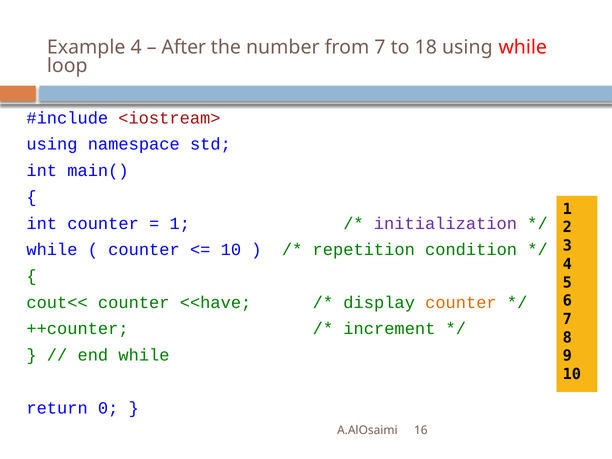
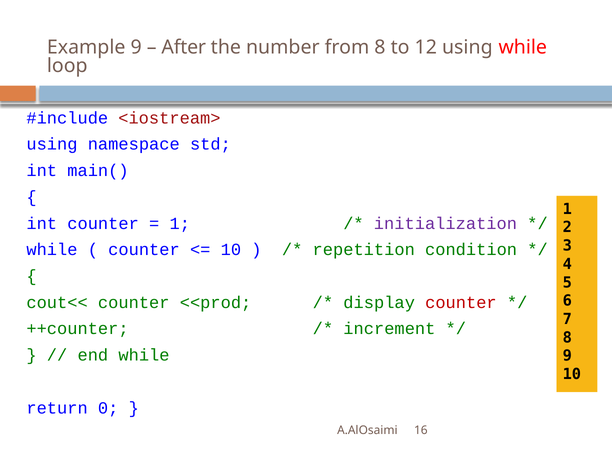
Example 4: 4 -> 9 (136, 47)
from 7: 7 -> 8 (380, 47)
18: 18 -> 12 (426, 47)
<<have: <<have -> <<prod (216, 303)
counter colour: orange -> red (461, 303)
